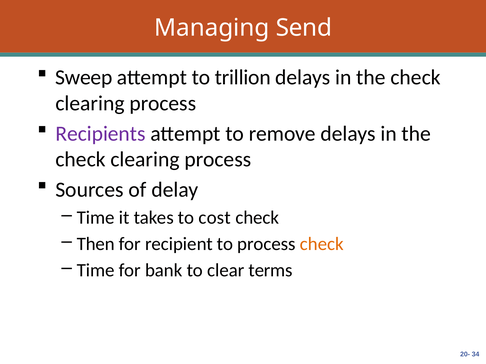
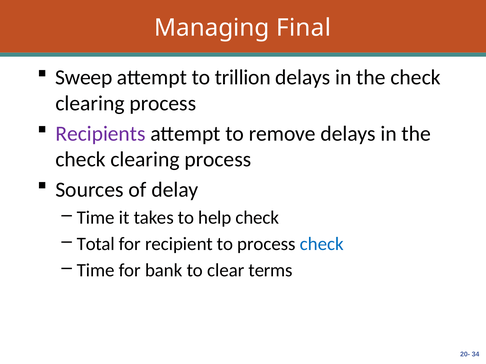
Send: Send -> Final (304, 28)
cost: cost -> help (215, 218)
Then: Then -> Total (96, 244)
check colour: orange -> blue (322, 244)
